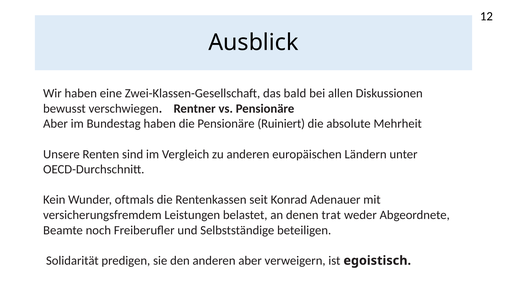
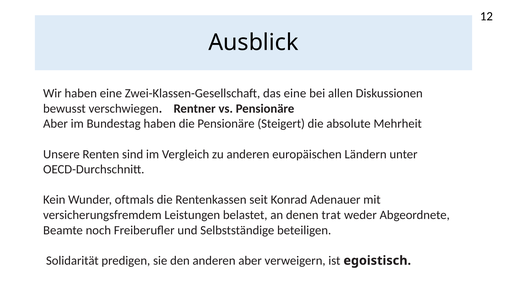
das bald: bald -> eine (295, 93)
Ruiniert: Ruiniert -> Steigert (281, 124)
